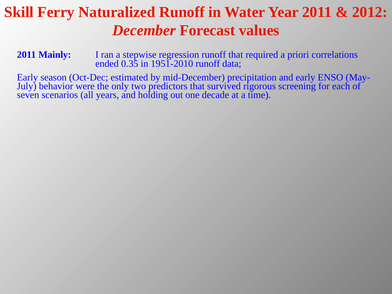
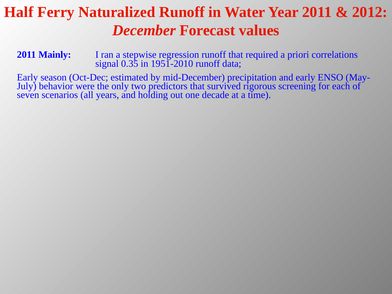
Skill: Skill -> Half (19, 12)
ended: ended -> signal (107, 64)
